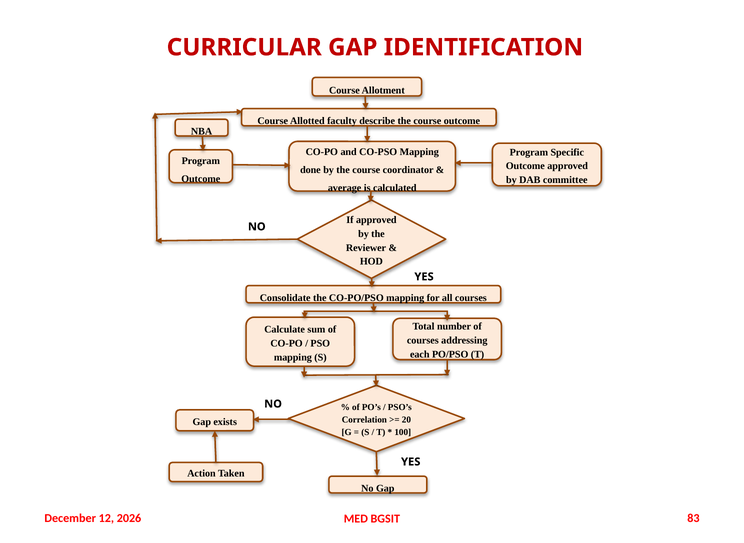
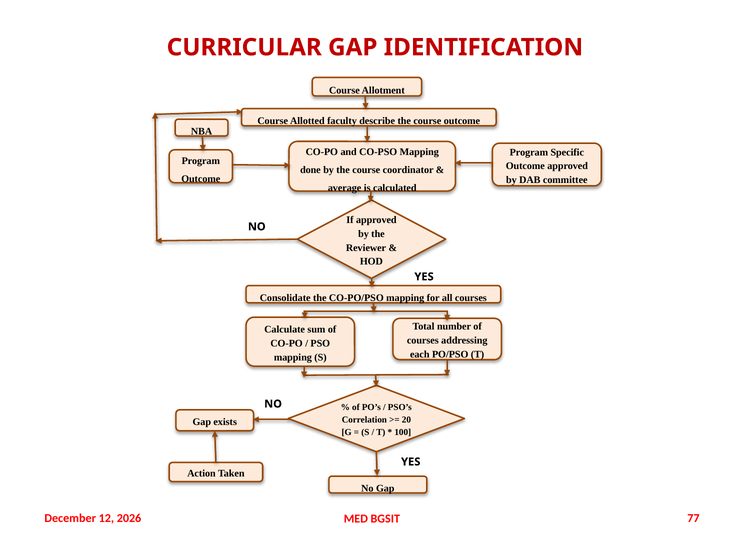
83: 83 -> 77 (693, 519)
